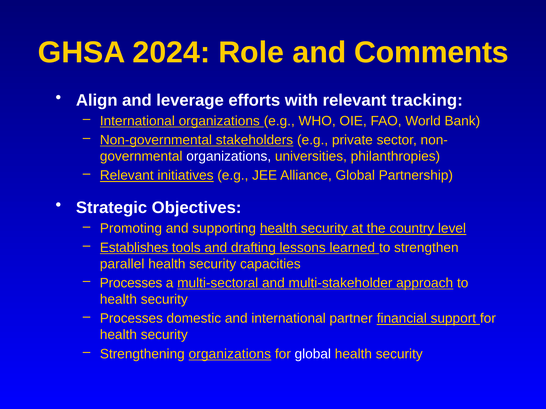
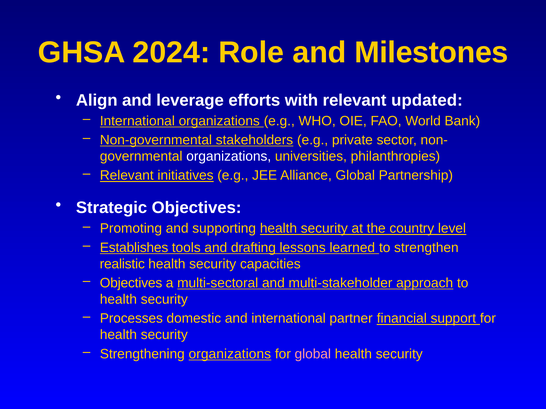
Comments: Comments -> Milestones (432, 53)
tracking: tracking -> updated (427, 100)
parallel: parallel -> realistic (122, 264)
Processes: Processes -> Objectives (131, 283)
global colour: white -> pink (313, 354)
